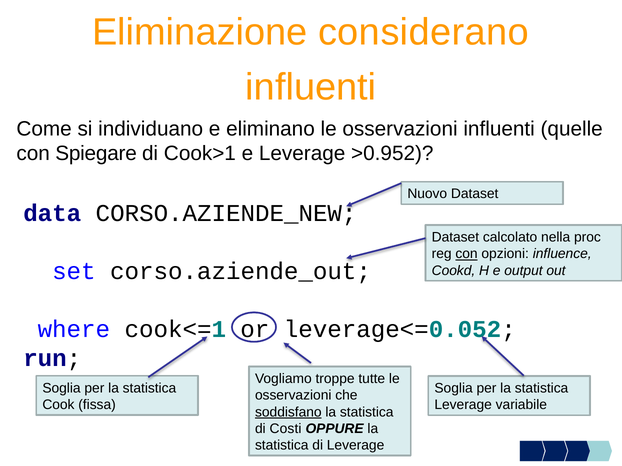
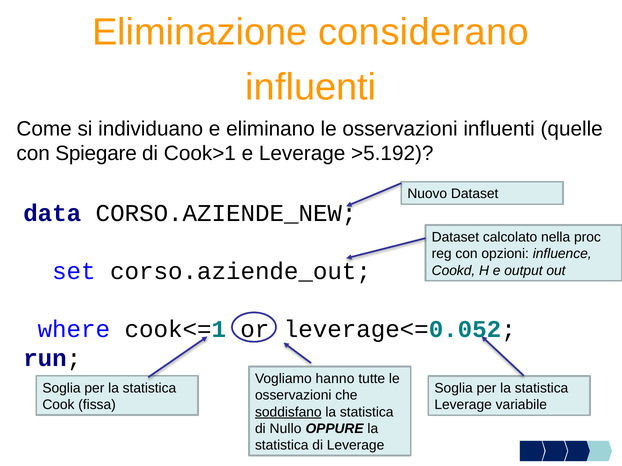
>0.952: >0.952 -> >5.192 (392, 154)
con underline: present -> none (467, 254)
troppe: troppe -> hanno (335, 379)
Costi: Costi -> Nullo (286, 429)
